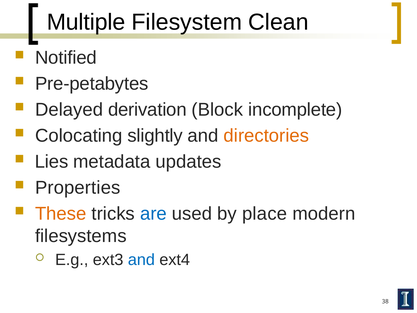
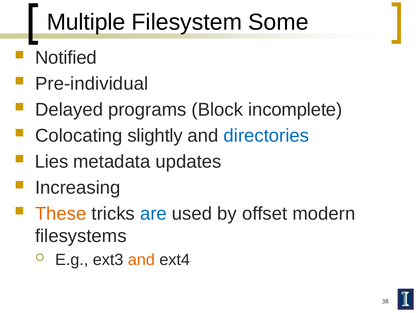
Clean: Clean -> Some (278, 22)
Pre-petabytes: Pre-petabytes -> Pre-individual (92, 84)
derivation: derivation -> programs (147, 110)
directories colour: orange -> blue (266, 136)
Properties: Properties -> Increasing (78, 188)
place: place -> offset (265, 214)
and colour: blue -> orange (141, 260)
